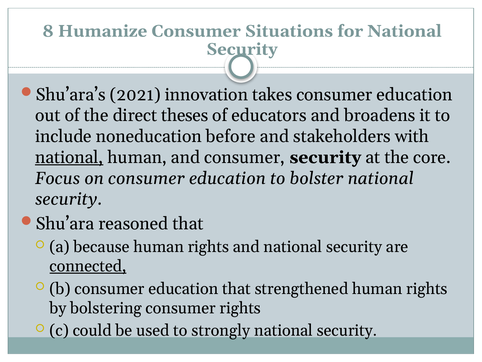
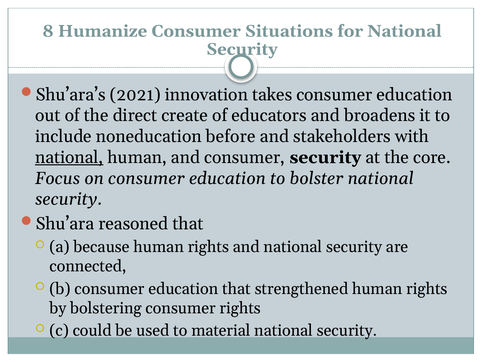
theses: theses -> create (185, 115)
connected underline: present -> none (88, 266)
strongly: strongly -> material (221, 330)
